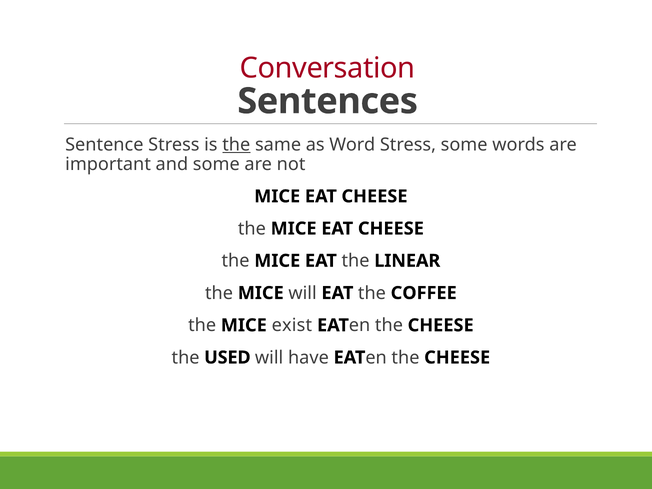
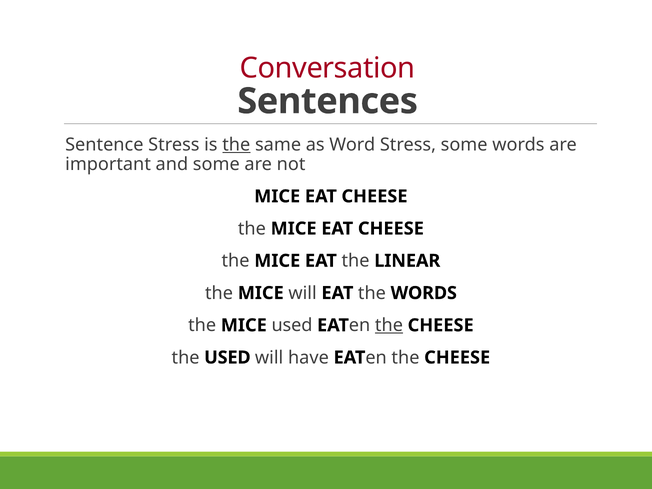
the COFFEE: COFFEE -> WORDS (424, 293)
MICE exist: exist -> used (292, 325)
the underline: none -> present (389, 325)
